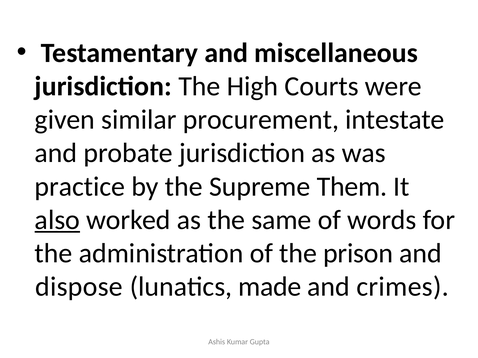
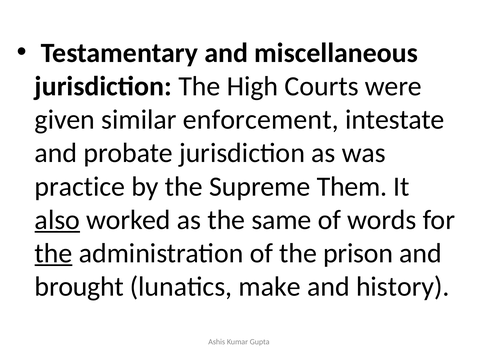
procurement: procurement -> enforcement (261, 120)
the underline: none -> present (54, 254)
dispose: dispose -> brought (79, 287)
made: made -> make (270, 287)
crimes: crimes -> history (403, 287)
